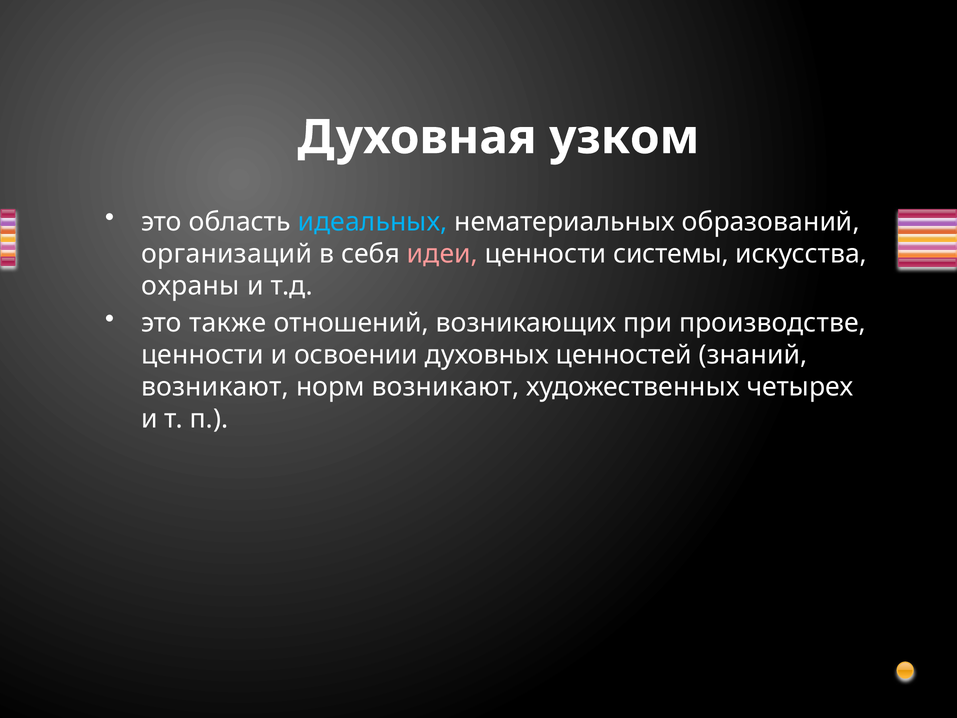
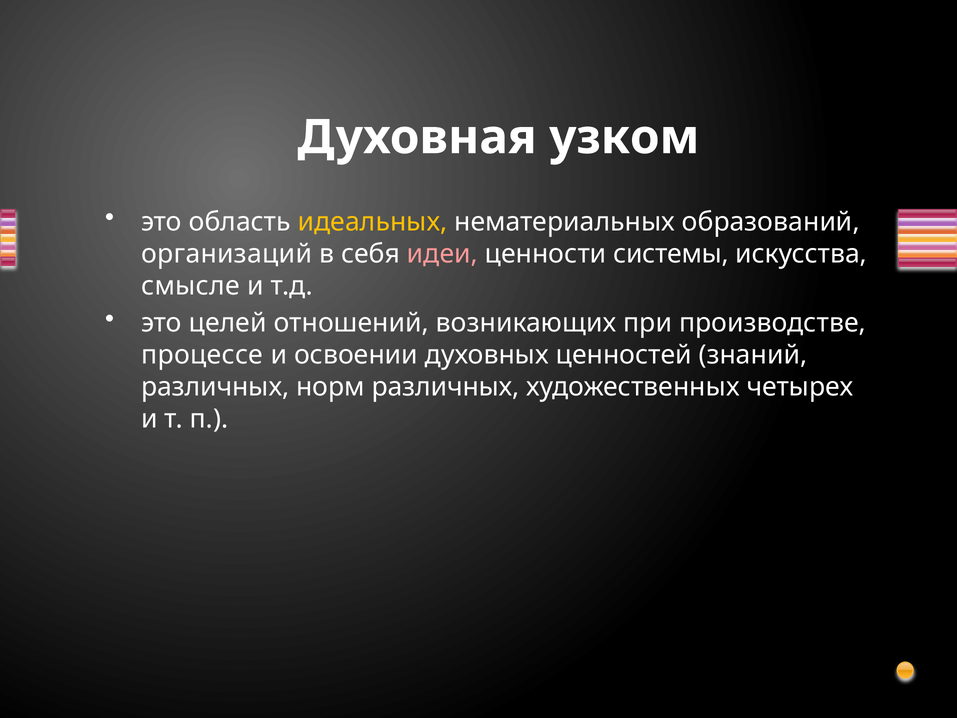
идеальных colour: light blue -> yellow (373, 222)
охраны: охраны -> смысле (191, 286)
также: также -> целей (228, 323)
ценности: ценности -> процессе (202, 355)
возникают: возникают -> различных (215, 387)
норм возникают: возникают -> различных (446, 387)
